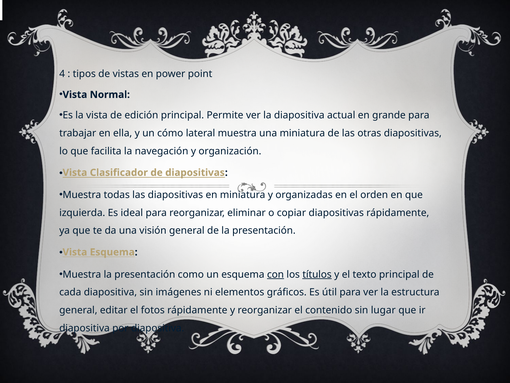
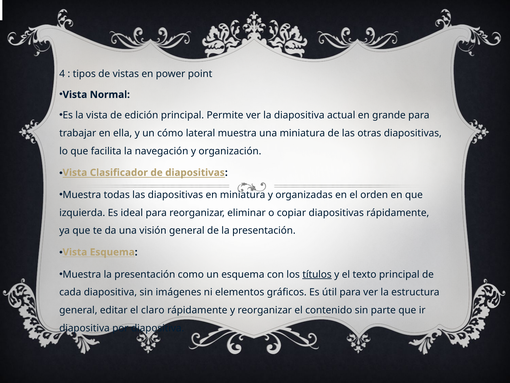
con underline: present -> none (275, 274)
fotos: fotos -> claro (153, 310)
lugar: lugar -> parte (383, 310)
